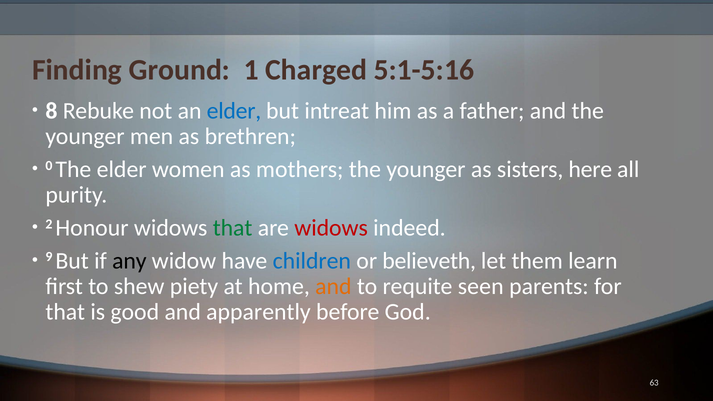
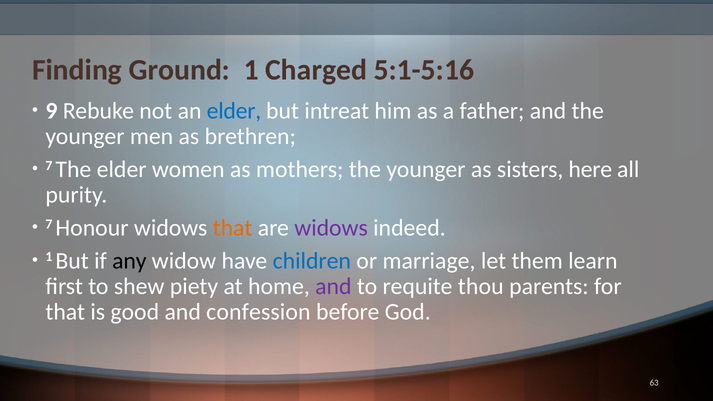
8: 8 -> 9 (51, 111)
0: 0 -> 7 (49, 166)
2: 2 -> 7 (49, 224)
that colour: green -> orange (233, 228)
widows colour: red -> purple (331, 228)
9: 9 -> 1 (49, 257)
believeth: believeth -> marriage (429, 261)
and colour: orange -> purple (333, 286)
seen: seen -> thou (481, 286)
apparently: apparently -> confession (258, 312)
